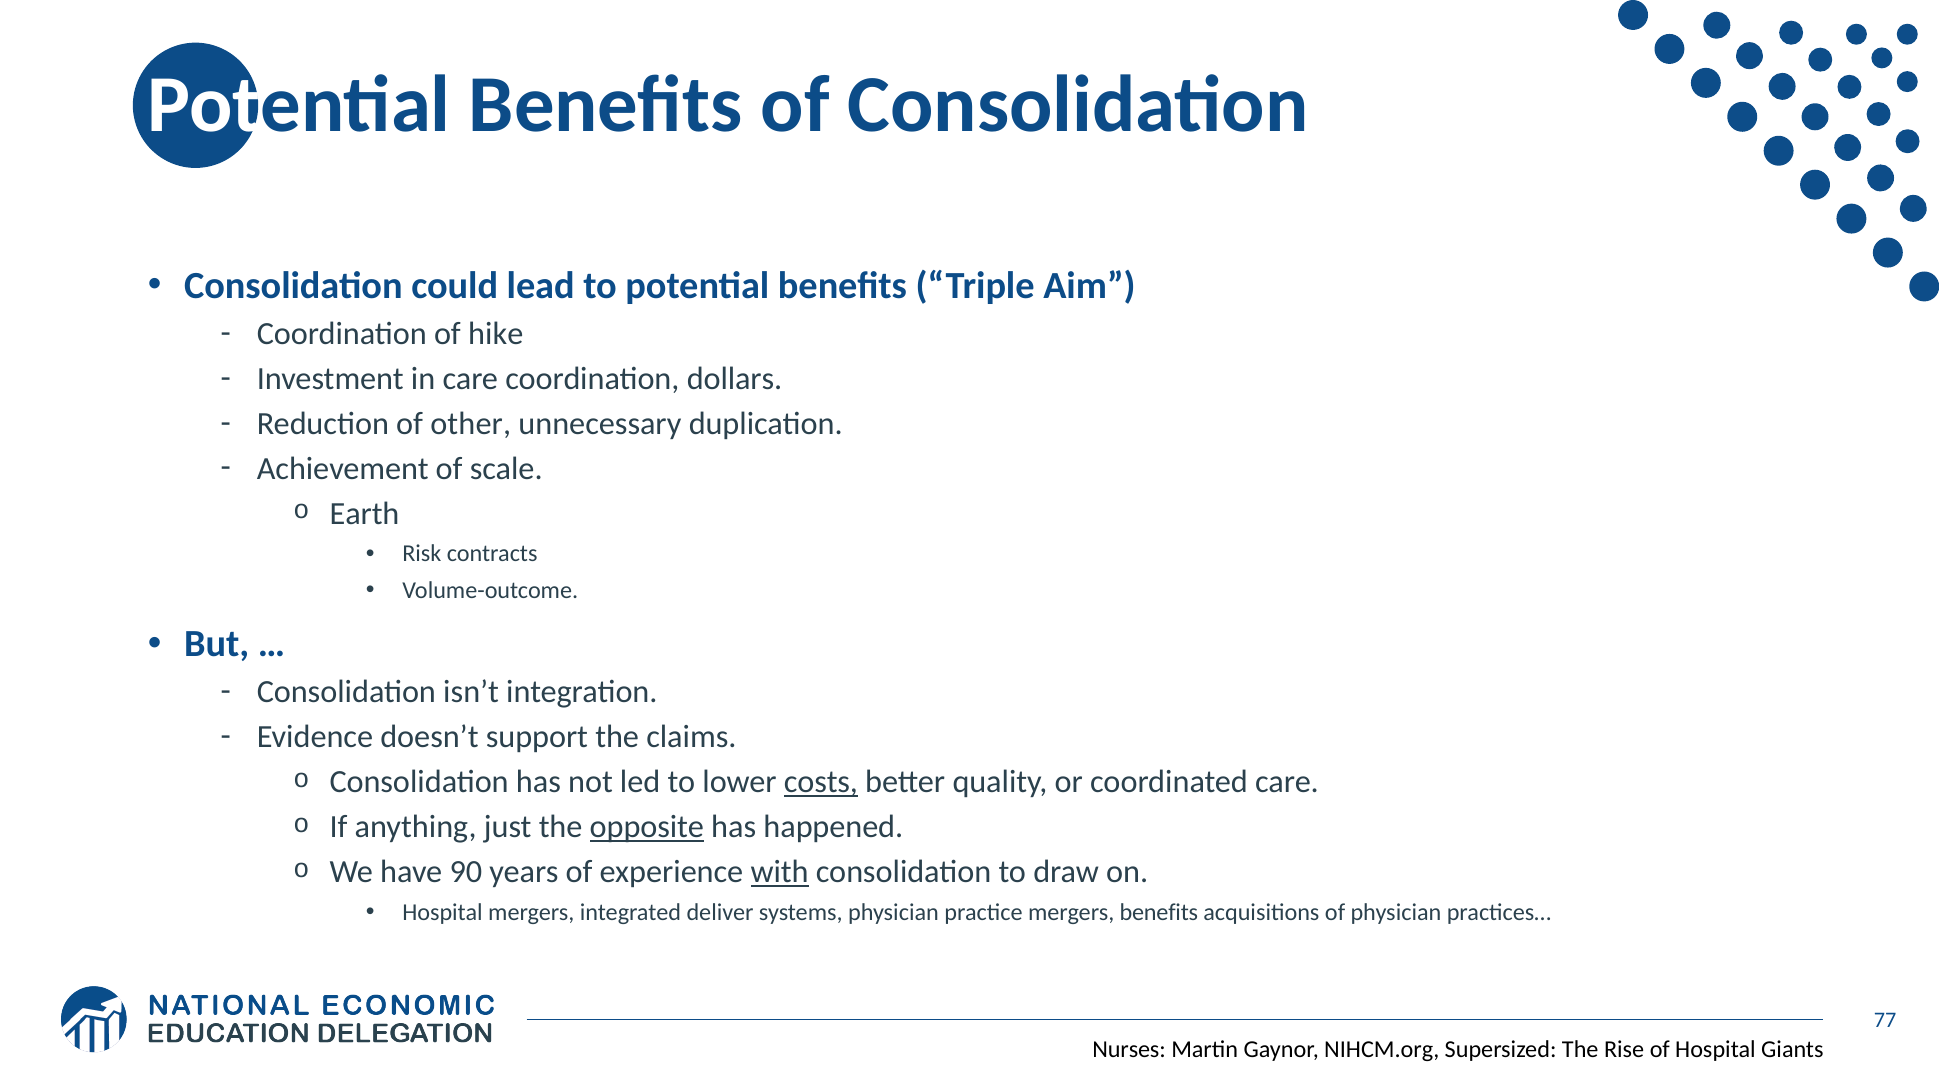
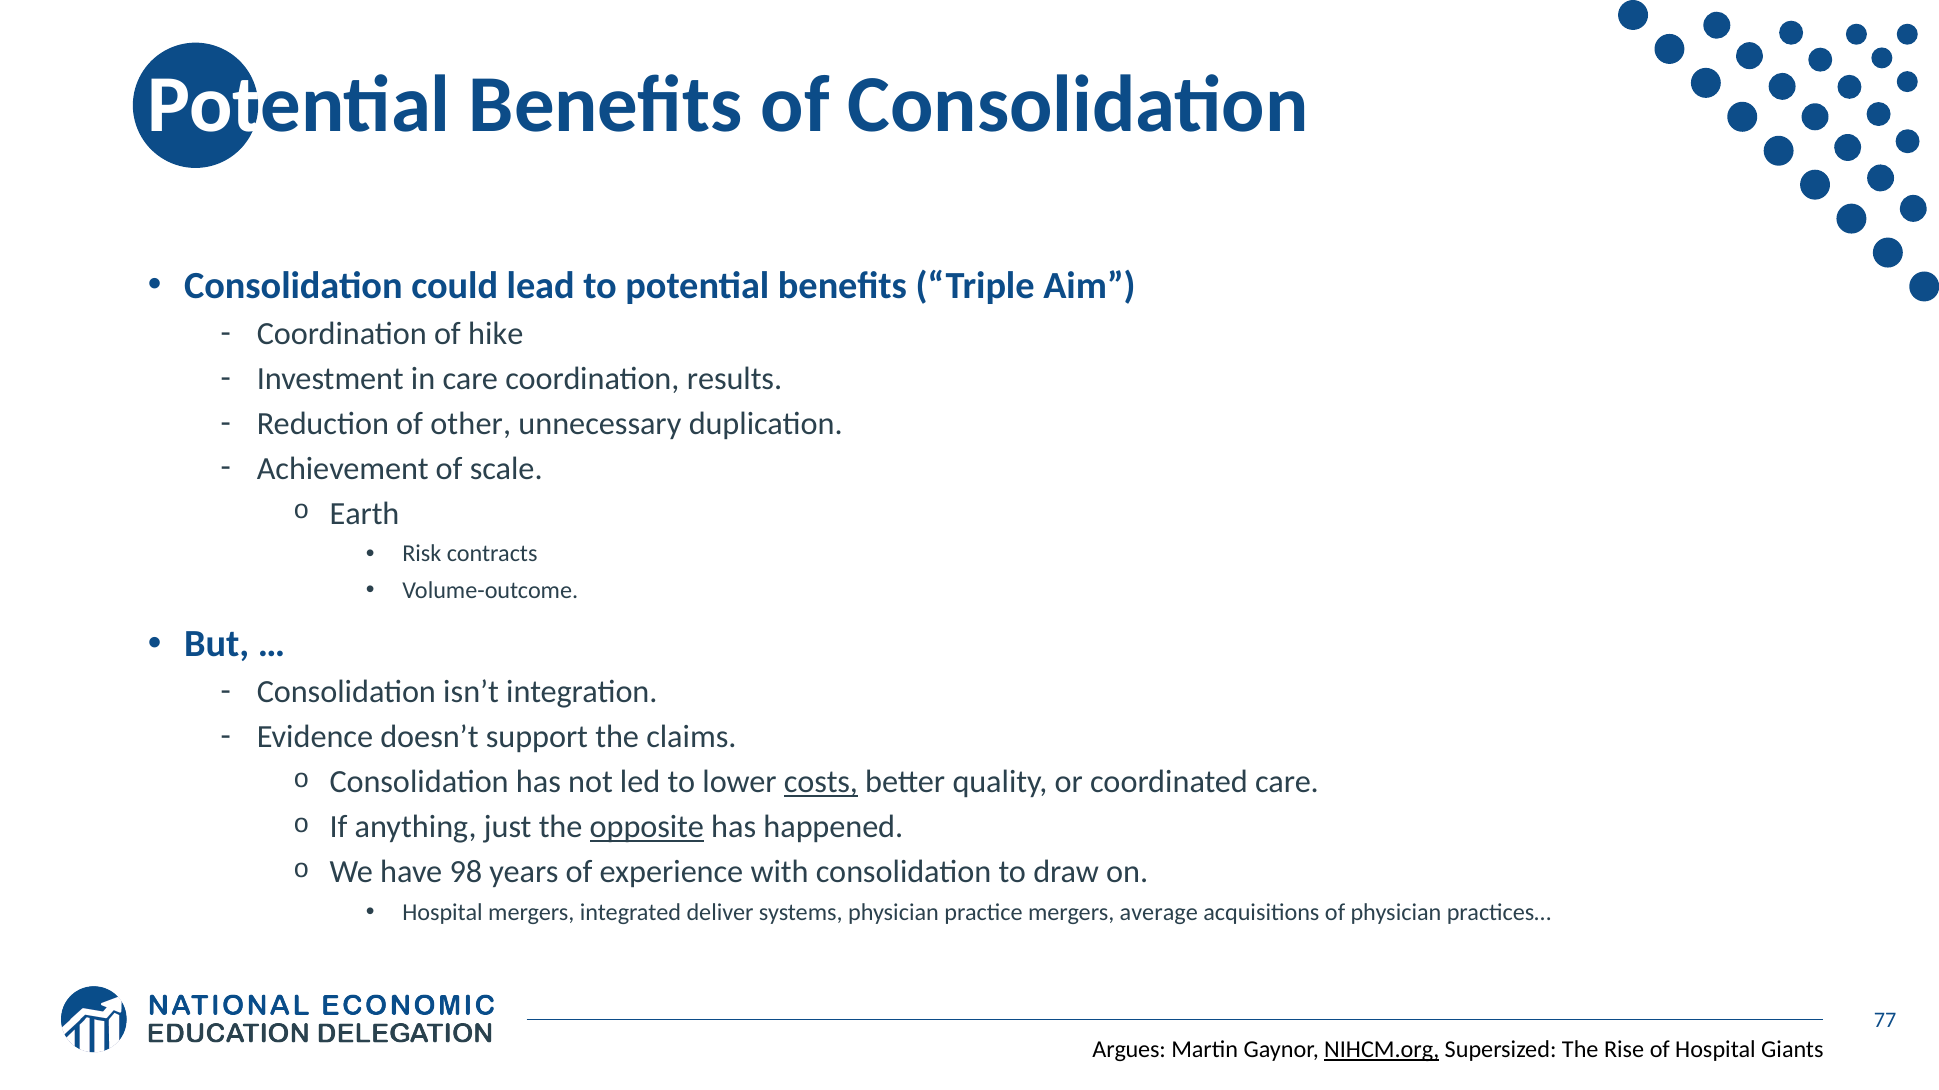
dollars: dollars -> results (735, 379)
90: 90 -> 98 (466, 873)
with underline: present -> none (780, 873)
mergers benefits: benefits -> average (1159, 913)
Nurses: Nurses -> Argues (1129, 1050)
NIHCM.org underline: none -> present (1382, 1050)
